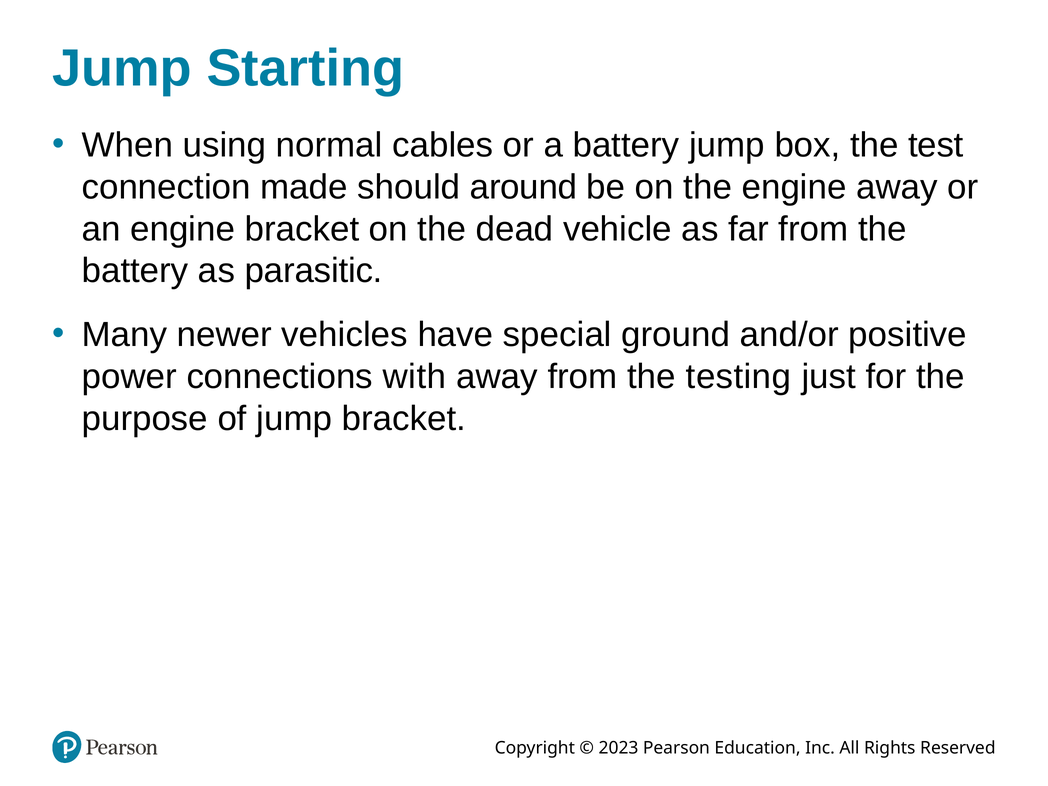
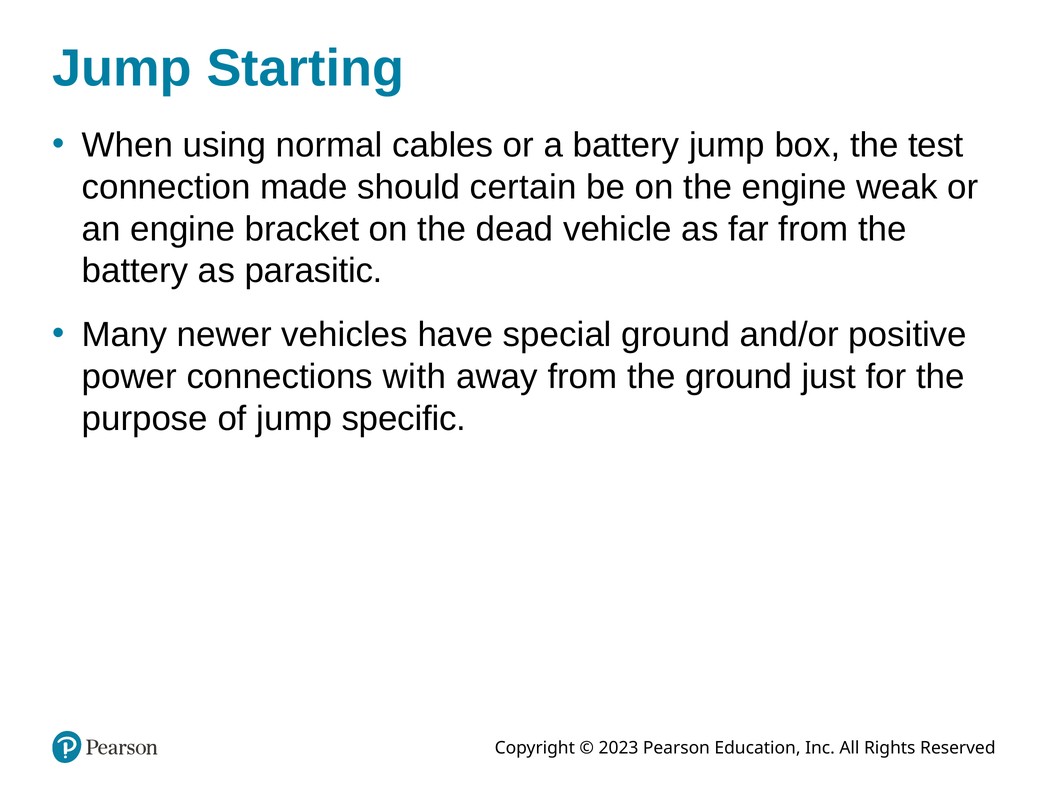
around: around -> certain (523, 187)
engine away: away -> weak (897, 187)
the testing: testing -> ground (739, 377)
jump bracket: bracket -> specific (404, 418)
